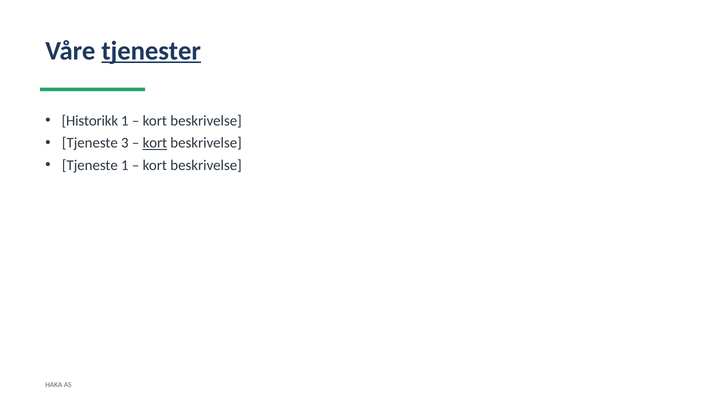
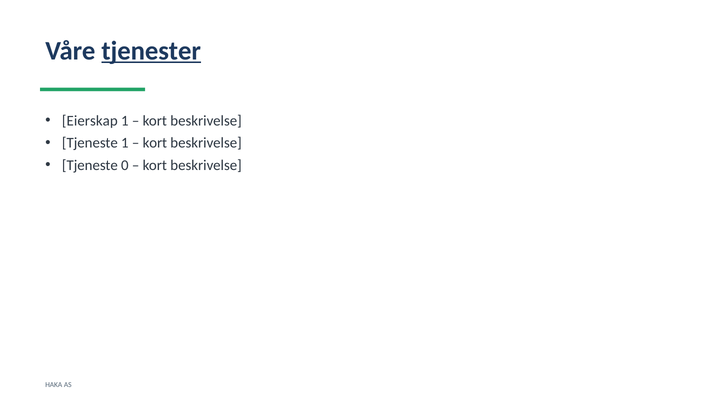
Historikk: Historikk -> Eierskap (90, 121)
Tjeneste 3: 3 -> 1 (125, 143)
kort underline: present -> none (155, 143)
Tjeneste 1: 1 -> 0 (125, 165)
